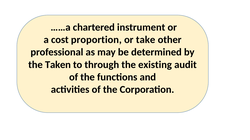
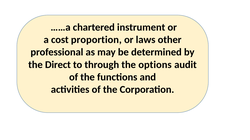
take: take -> laws (146, 40)
Taken: Taken -> Direct (58, 65)
existing: existing -> options (155, 65)
